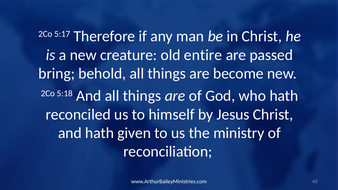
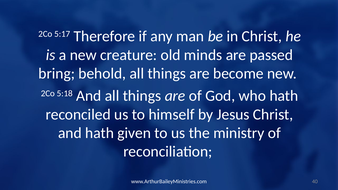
entire: entire -> minds (203, 55)
